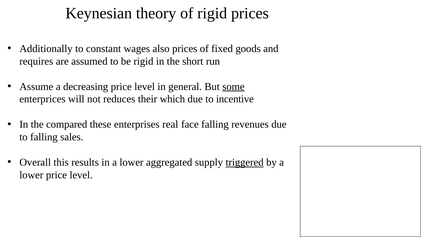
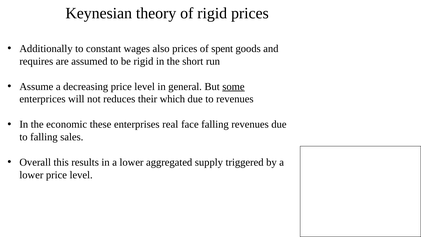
fixed: fixed -> spent (222, 49)
to incentive: incentive -> revenues (235, 99)
compared: compared -> economic (67, 124)
triggered underline: present -> none (245, 162)
